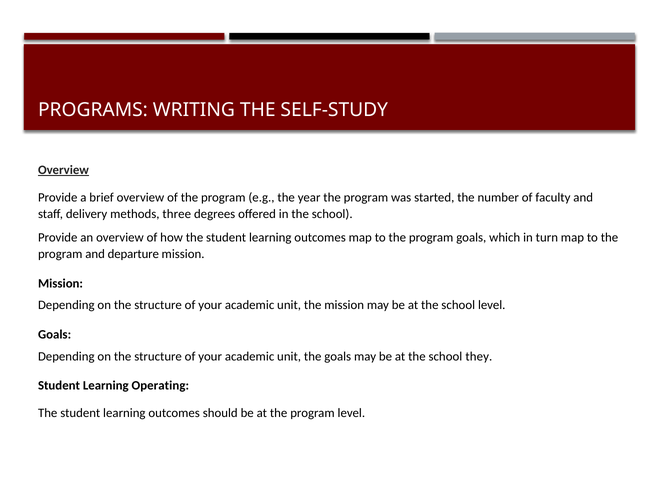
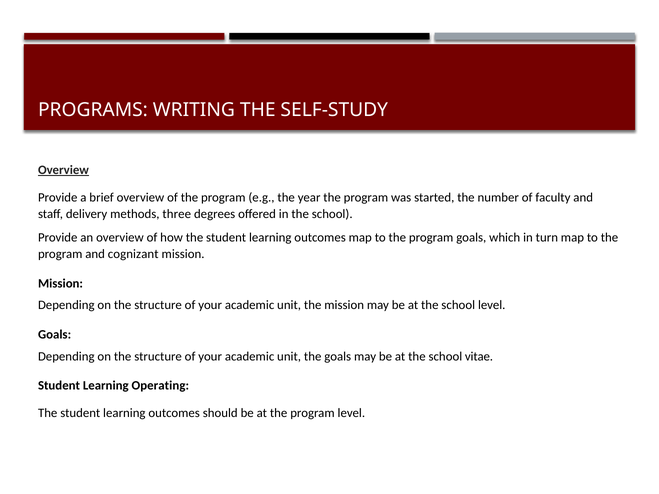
departure: departure -> cognizant (133, 254)
they: they -> vitae (479, 357)
